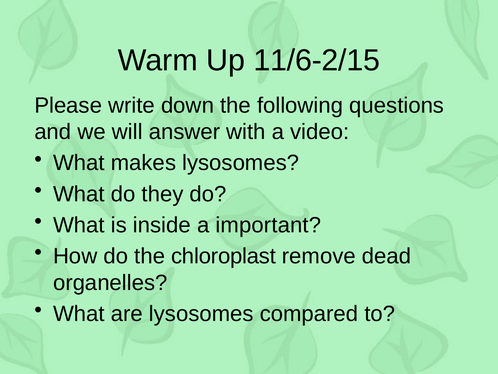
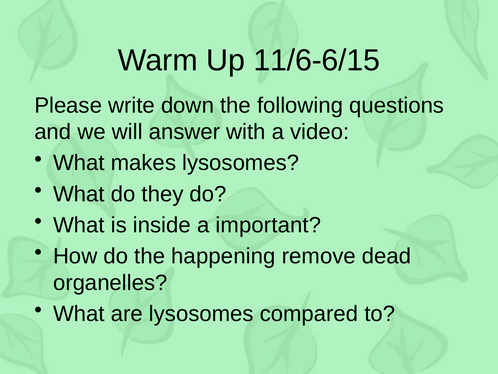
11/6-2/15: 11/6-2/15 -> 11/6-6/15 (317, 60)
chloroplast: chloroplast -> happening (223, 256)
